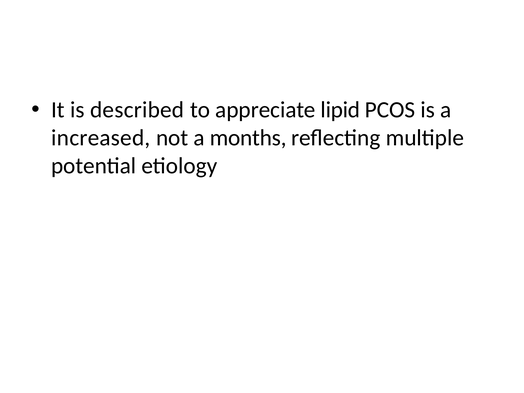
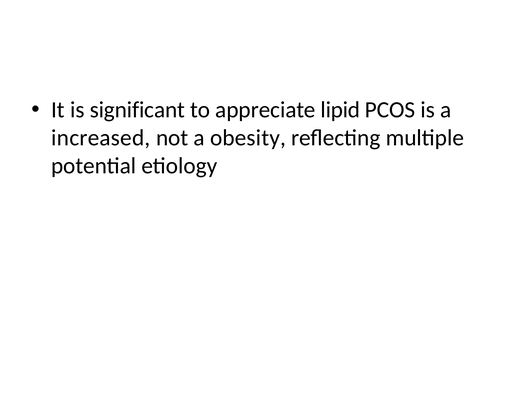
described: described -> significant (137, 110)
months: months -> obesity (248, 138)
